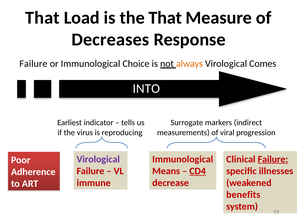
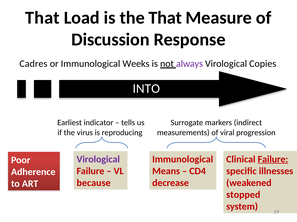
Decreases: Decreases -> Discussion (110, 40)
Failure: Failure -> Cadres (33, 64)
Choice: Choice -> Weeks (136, 64)
always colour: orange -> purple (190, 64)
Comes: Comes -> Copies (263, 64)
CD4 underline: present -> none (198, 172)
immune: immune -> because (94, 183)
benefits: benefits -> stopped (243, 195)
